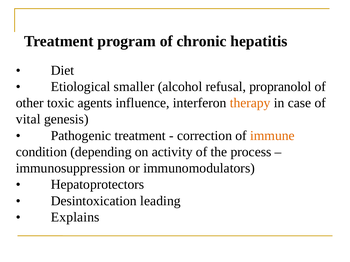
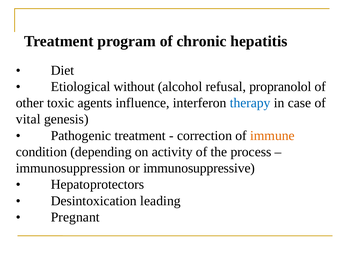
smaller: smaller -> without (134, 87)
therapy colour: orange -> blue (250, 103)
immunomodulators: immunomodulators -> immunosuppressive (199, 168)
Explains: Explains -> Pregnant (75, 218)
